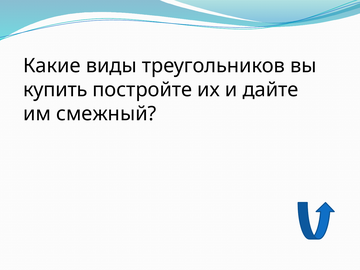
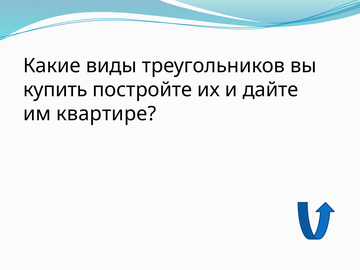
смежный: смежный -> квартире (106, 114)
